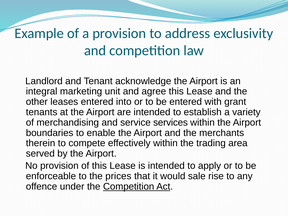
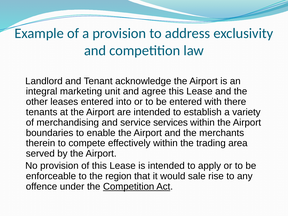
grant: grant -> there (235, 102)
prices: prices -> region (118, 176)
